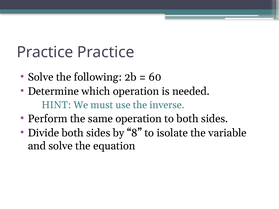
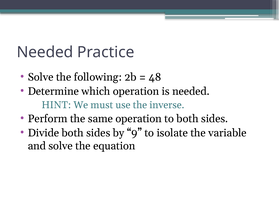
Practice: Practice -> Needed (45, 52)
60: 60 -> 48 (155, 77)
8: 8 -> 9 (134, 133)
